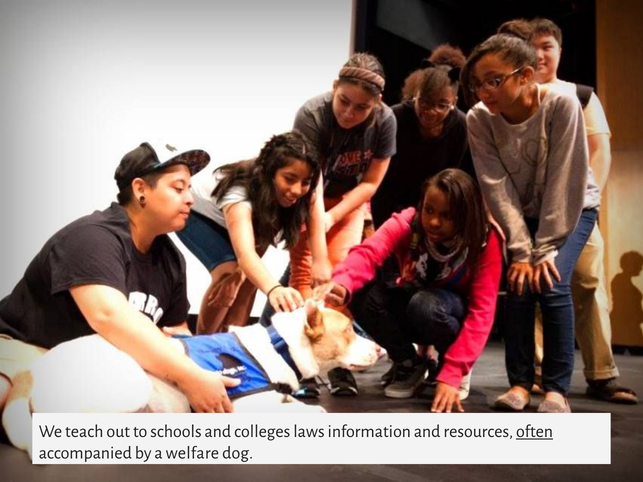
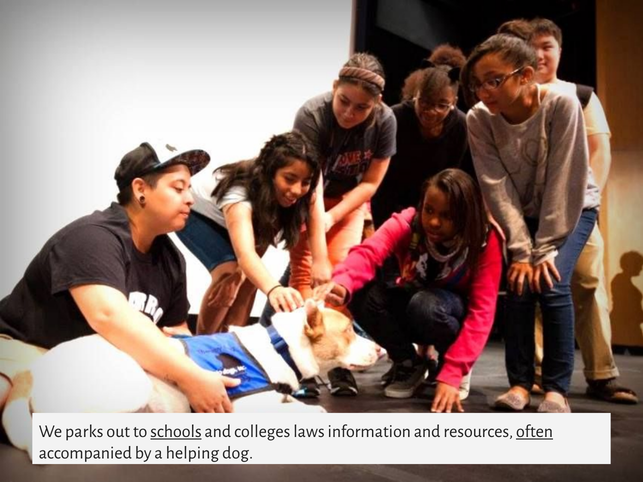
teach: teach -> parks (84, 432)
schools underline: none -> present (176, 432)
welfare: welfare -> helping (192, 453)
